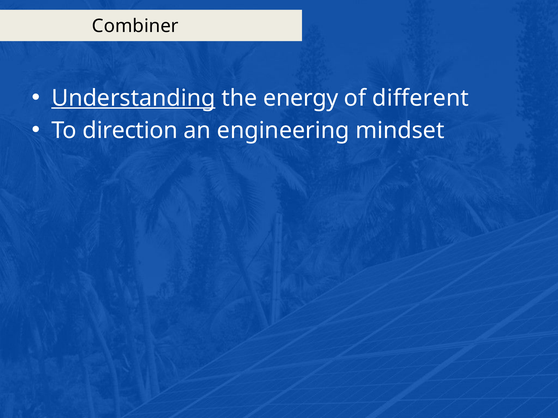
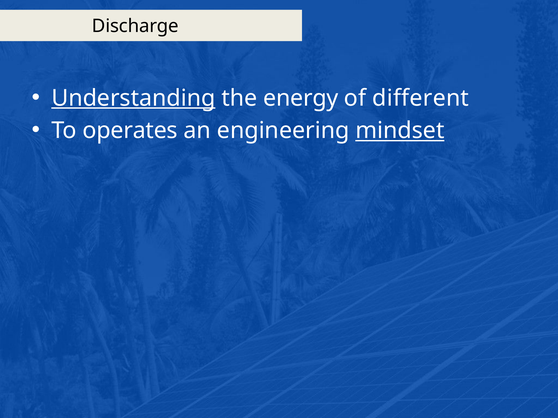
Combiner: Combiner -> Discharge (135, 26)
direction: direction -> operates (130, 131)
mindset underline: none -> present (400, 131)
